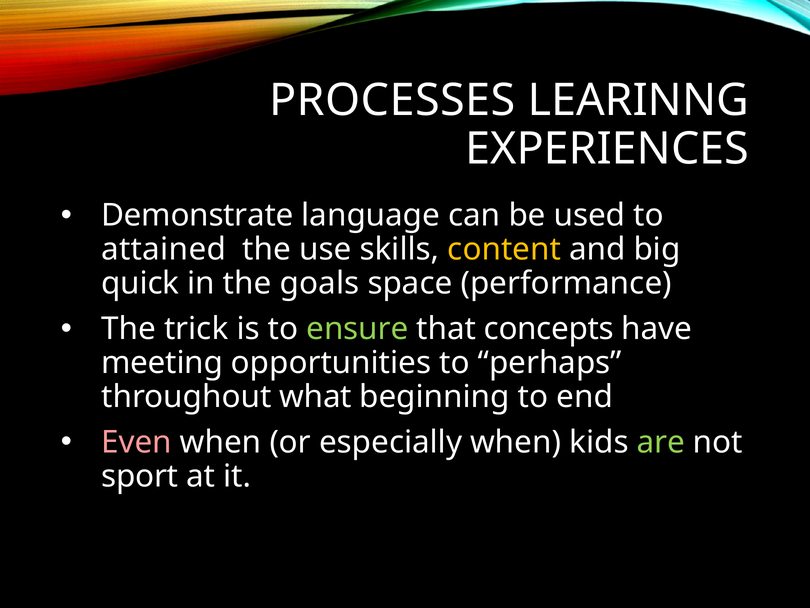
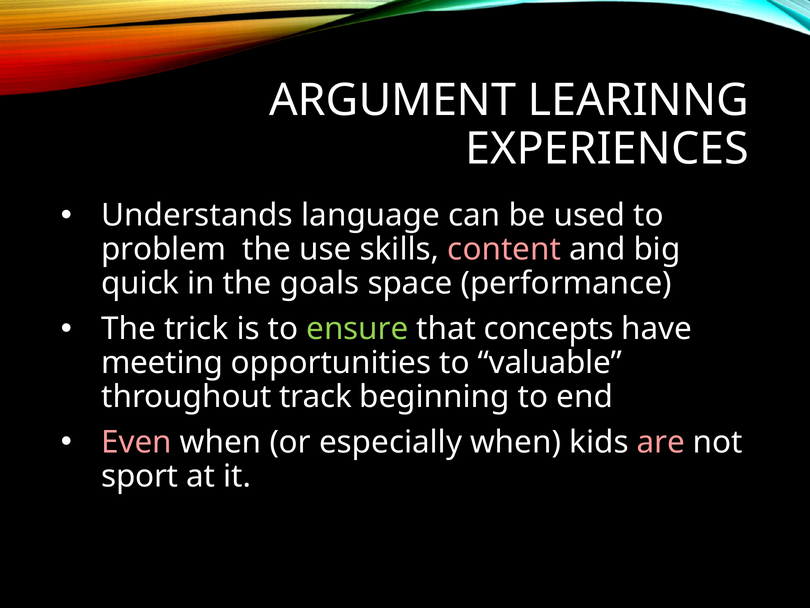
PROCESSES: PROCESSES -> ARGUMENT (393, 100)
Demonstrate: Demonstrate -> Understands (197, 215)
attained: attained -> problem (164, 249)
content colour: yellow -> pink (504, 249)
perhaps: perhaps -> valuable (550, 363)
what: what -> track (316, 397)
are colour: light green -> pink (661, 442)
